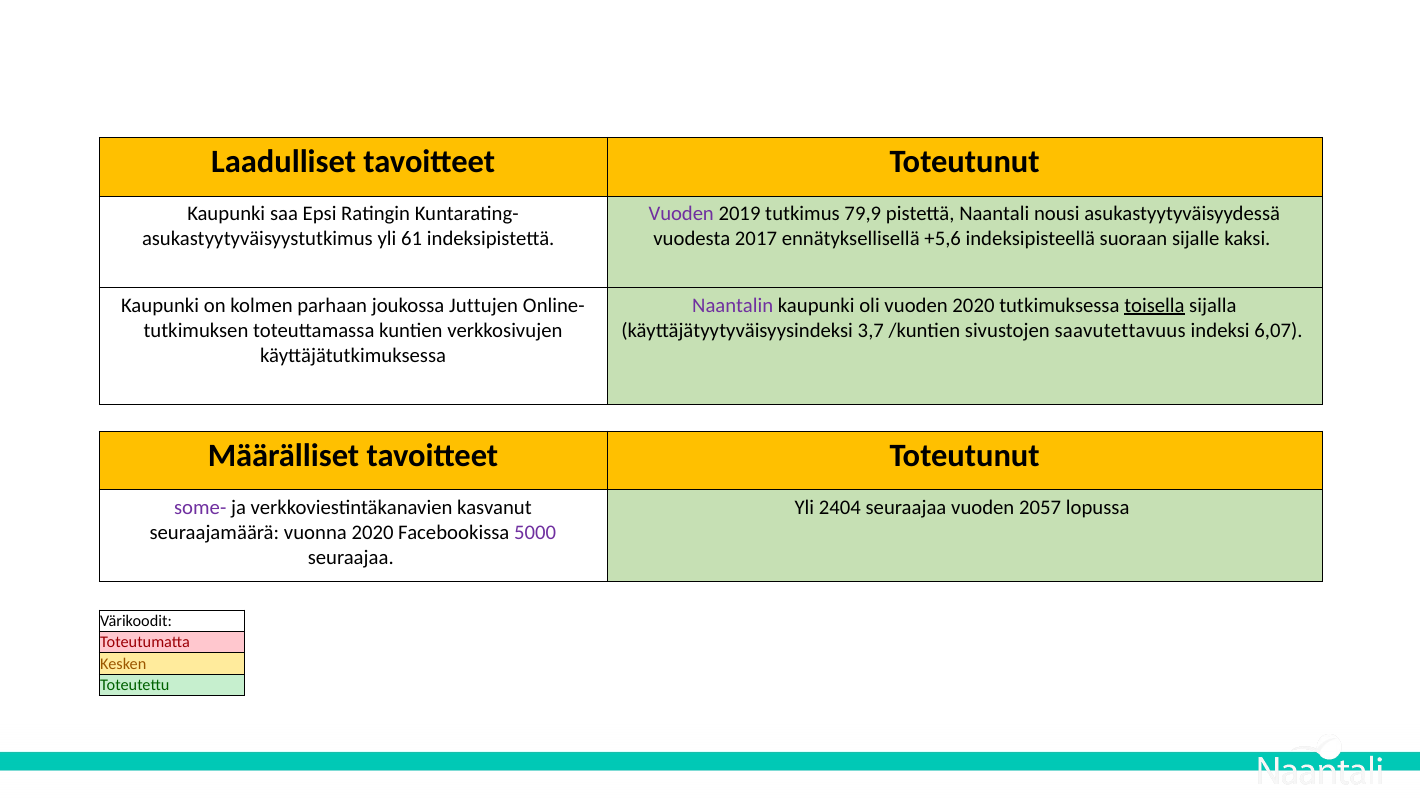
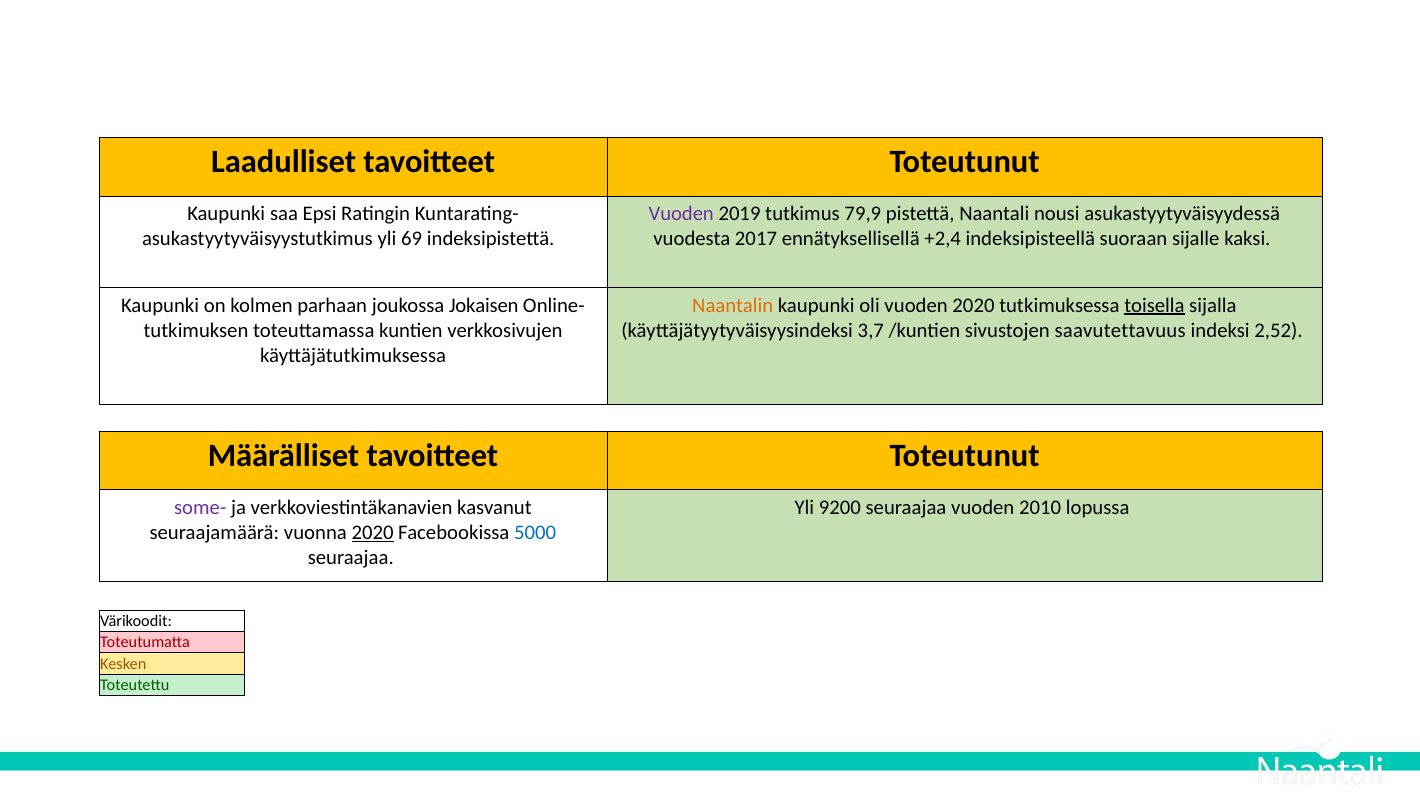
61: 61 -> 69 (412, 239)
+5,6: +5,6 -> +2,4 (943, 239)
Juttujen: Juttujen -> Jokaisen (484, 305)
Naantalin colour: purple -> orange (733, 305)
6,07: 6,07 -> 2,52 (1278, 330)
2404: 2404 -> 9200 (840, 507)
2057: 2057 -> 2010 (1040, 507)
2020 underline: none -> present (373, 532)
5000 colour: purple -> blue (535, 532)
